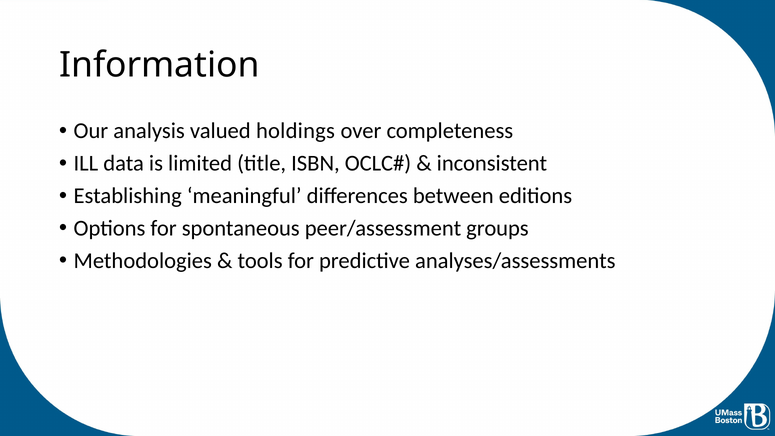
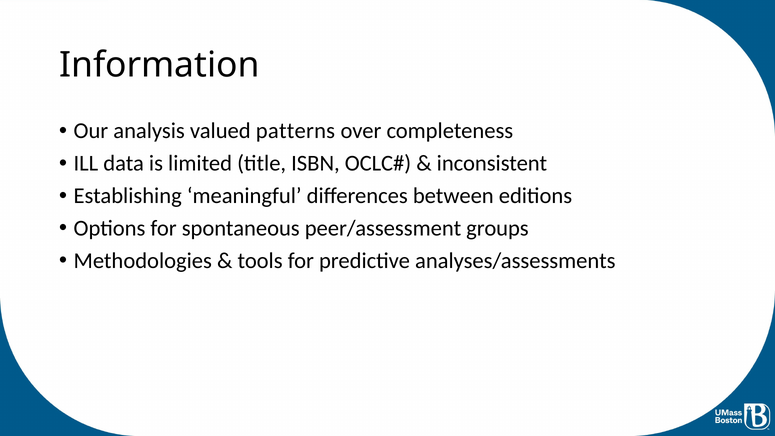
holdings: holdings -> patterns (295, 131)
